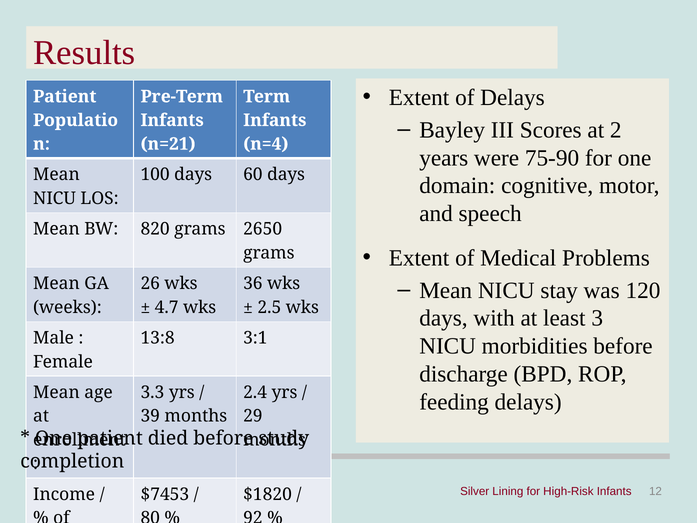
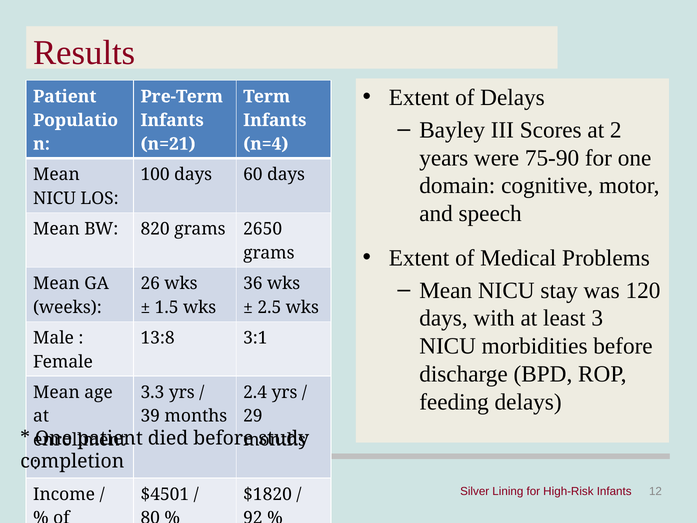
4.7: 4.7 -> 1.5 (167, 307)
$7453: $7453 -> $4501 (165, 494)
